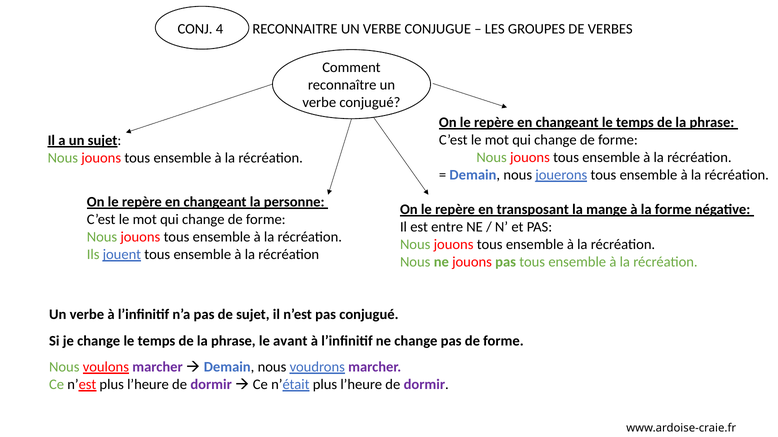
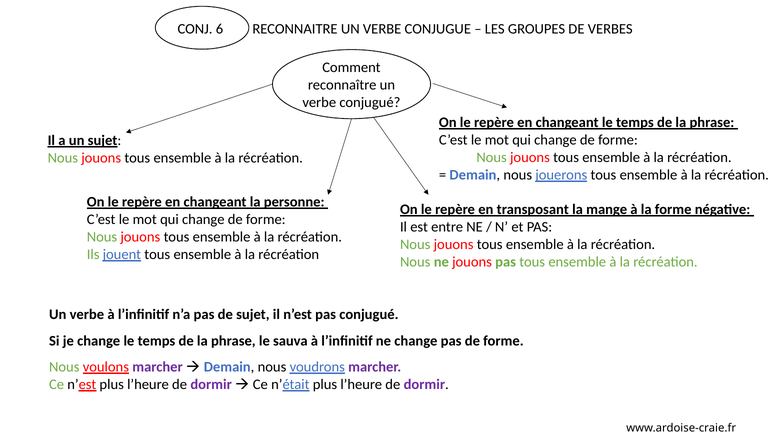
4: 4 -> 6 (219, 29)
avant: avant -> sauva (290, 341)
